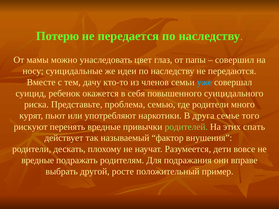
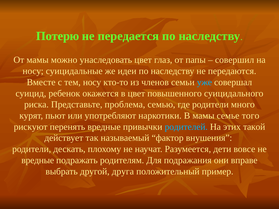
тем дачу: дачу -> носу (92, 82)
в себя: себя -> цвет (136, 93)
В друга: друга -> мамы (203, 116)
родителей colour: light green -> light blue (186, 127)
спать: спать -> такой (254, 127)
росте: росте -> друга (123, 172)
